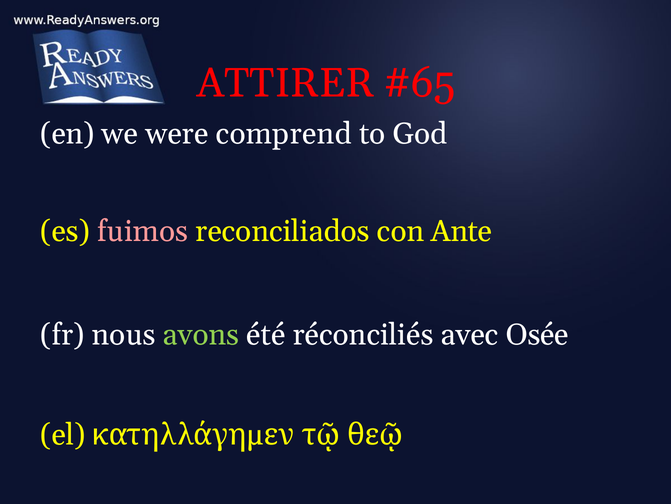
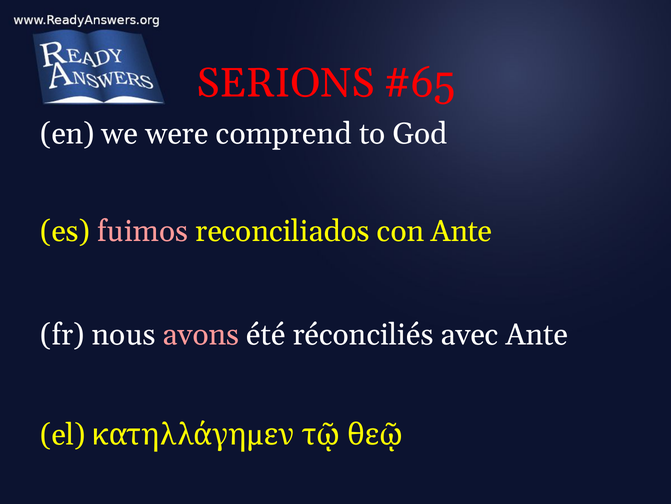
ATTIRER: ATTIRER -> SERIONS (286, 83)
avons colour: light green -> pink (201, 334)
avec Osée: Osée -> Ante (537, 334)
